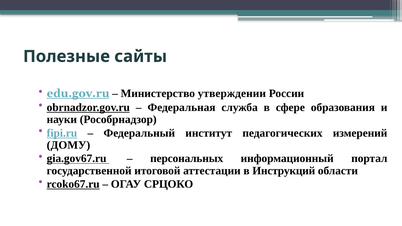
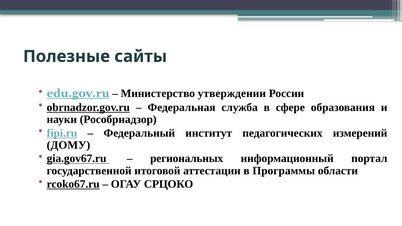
персональных: персональных -> региональных (187, 159)
Инструкций: Инструкций -> Программы (284, 171)
